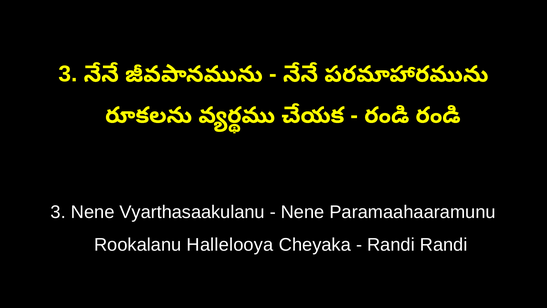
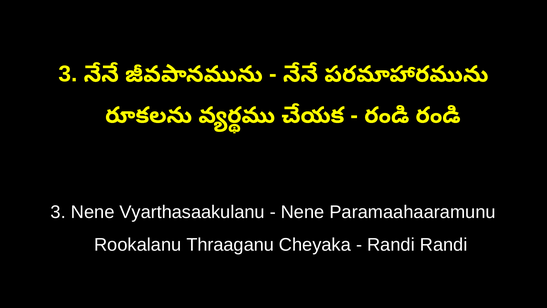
Hallelooya: Hallelooya -> Thraaganu (230, 245)
